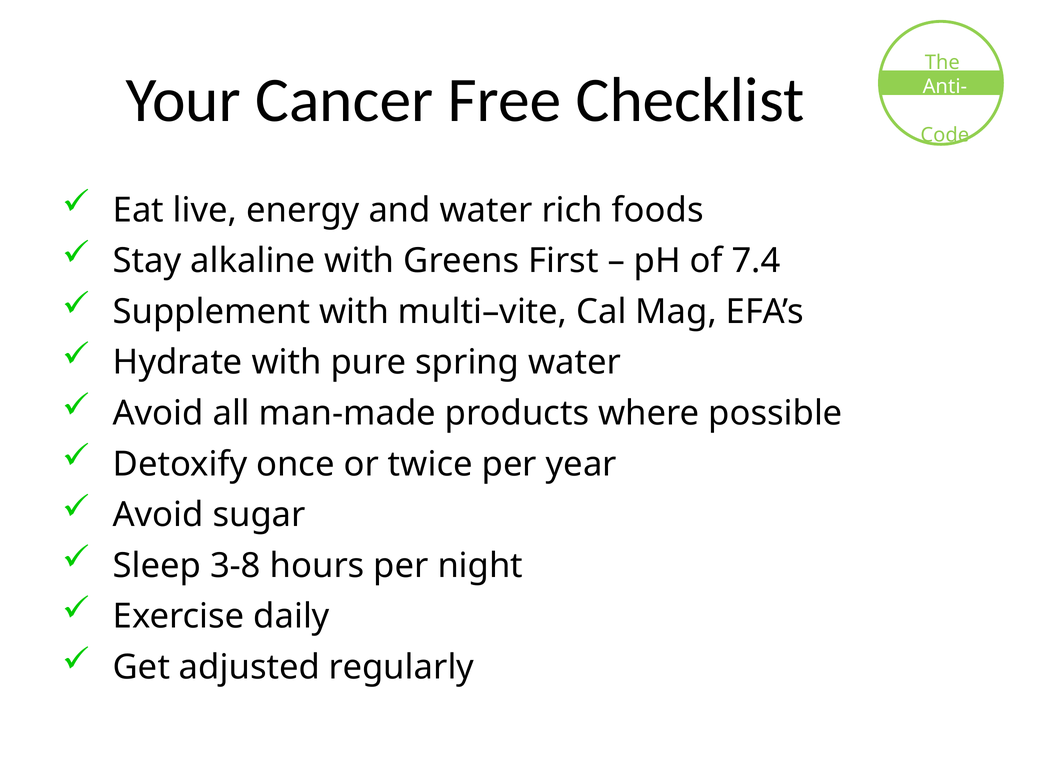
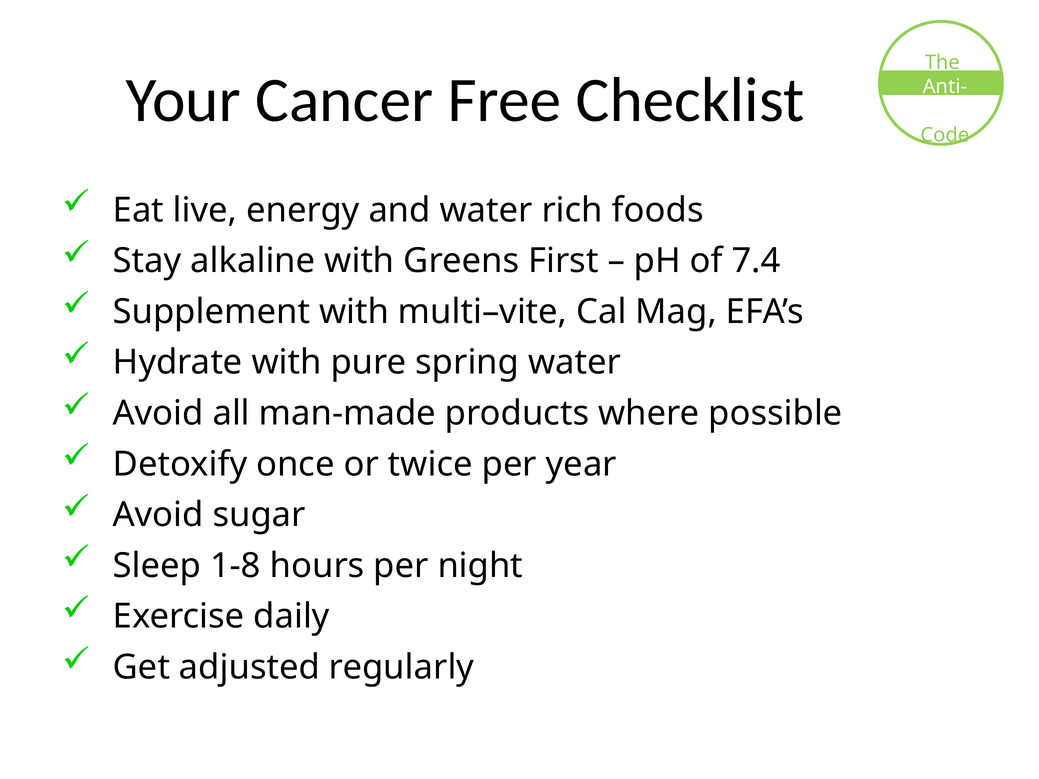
3-8: 3-8 -> 1-8 (235, 566)
